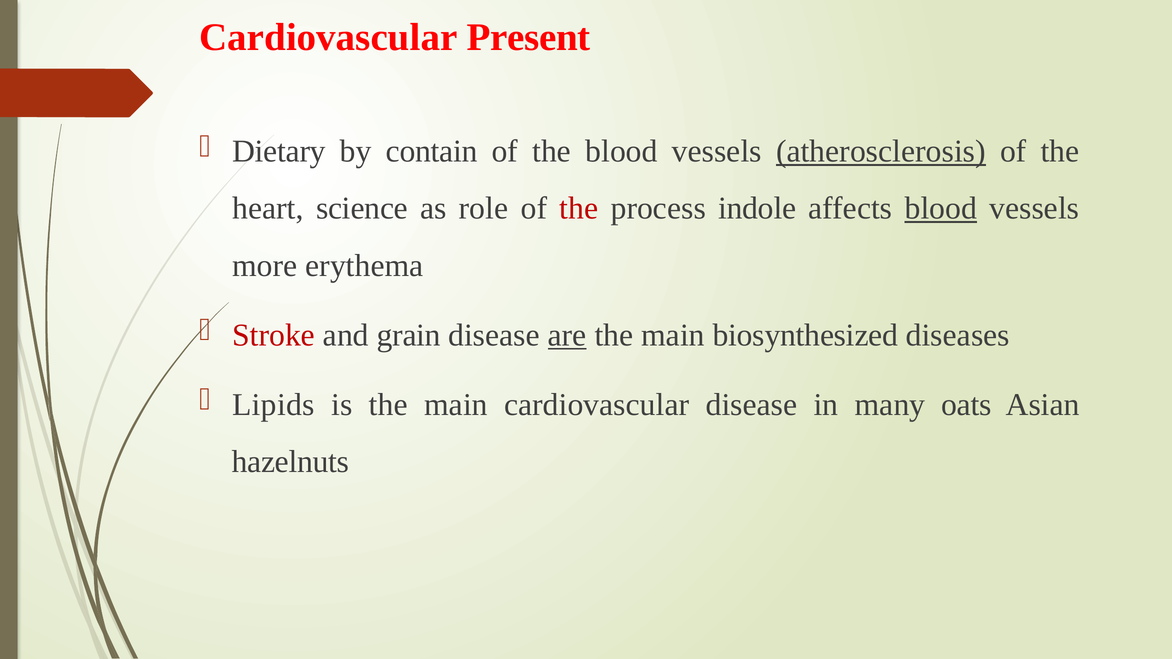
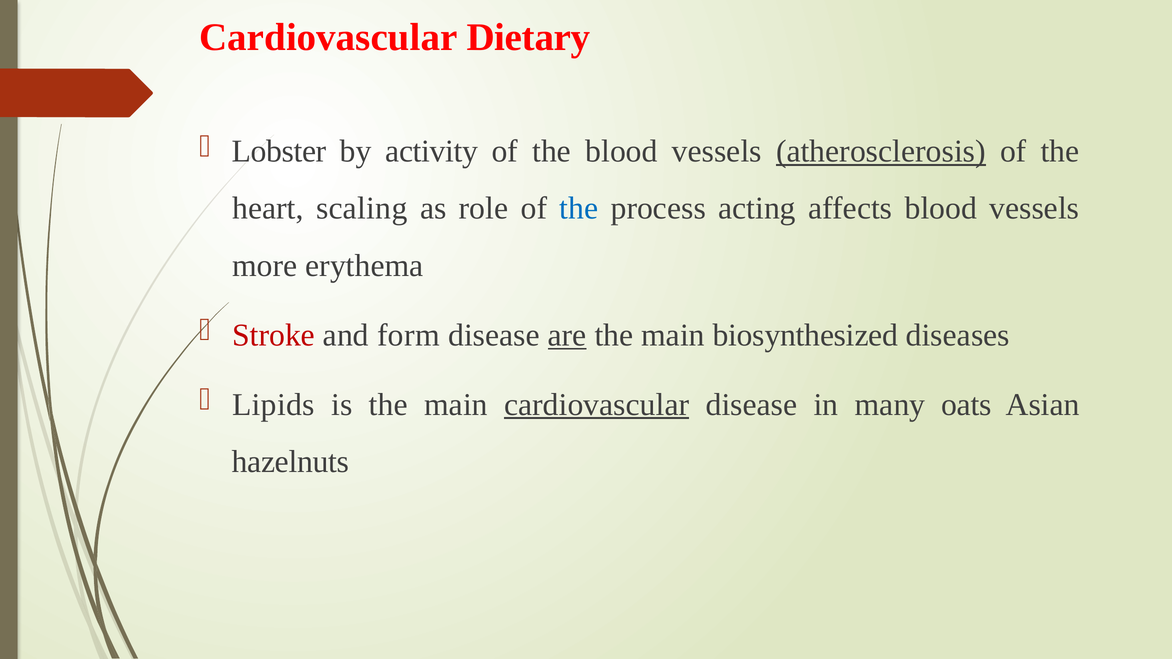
Present: Present -> Dietary (529, 37)
Dietary: Dietary -> Lobster (279, 151)
contain: contain -> activity (432, 151)
science: science -> scaling (362, 209)
the colour: red -> blue (579, 209)
indole: indole -> acting (757, 209)
blood underline: present -> none (941, 209)
grain: grain -> form (408, 335)
cardiovascular underline: none -> present (597, 405)
